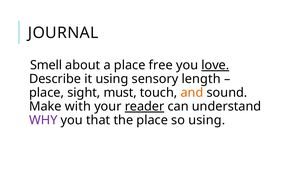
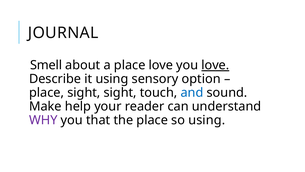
place free: free -> love (161, 65)
length: length -> option (201, 79)
sight must: must -> sight (120, 93)
and colour: orange -> blue (192, 93)
with: with -> help (78, 106)
reader underline: present -> none (145, 106)
